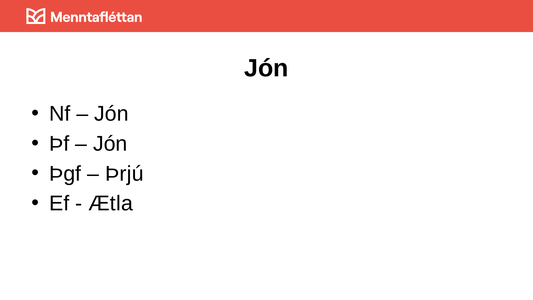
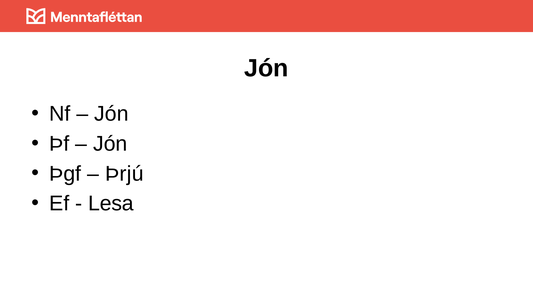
Ætla: Ætla -> Lesa (111, 203)
